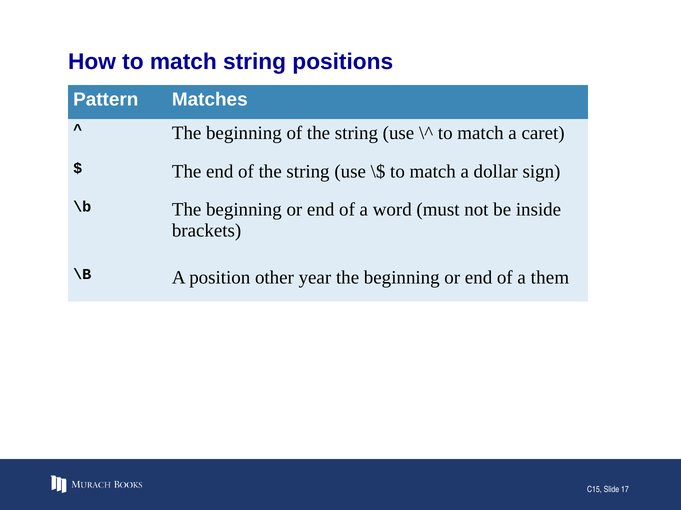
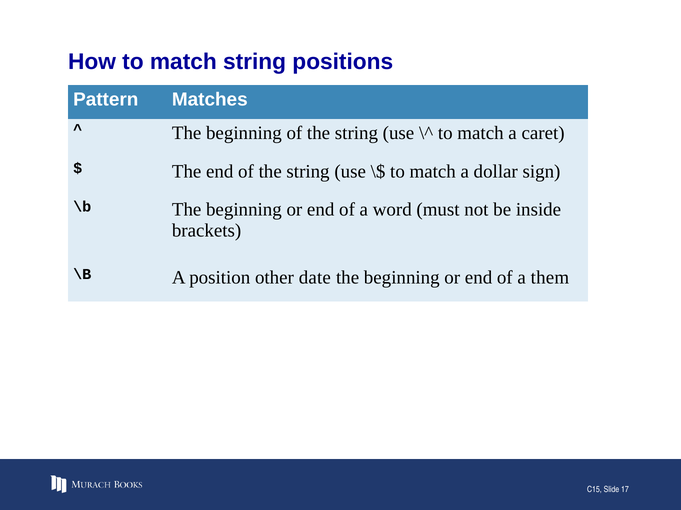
year: year -> date (315, 278)
